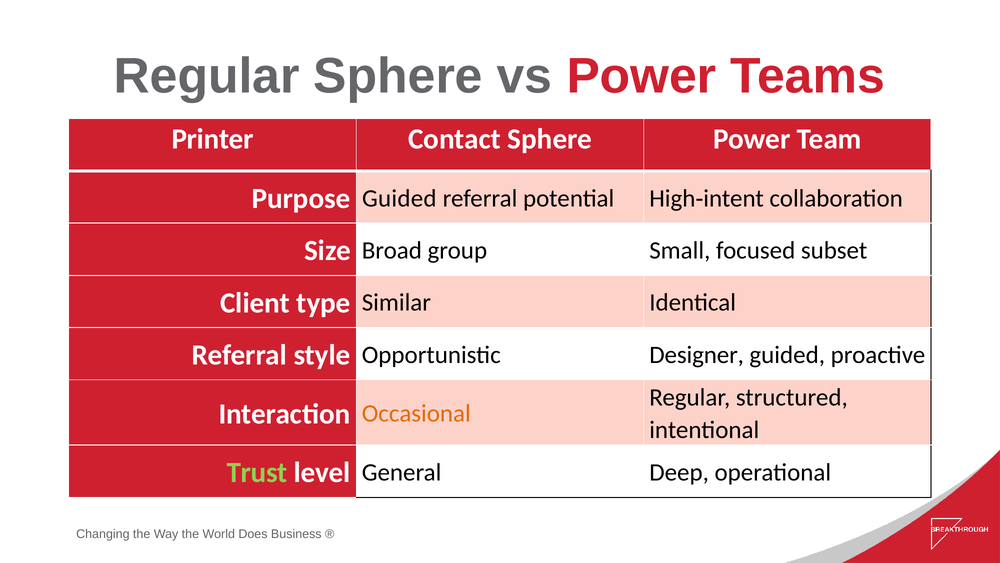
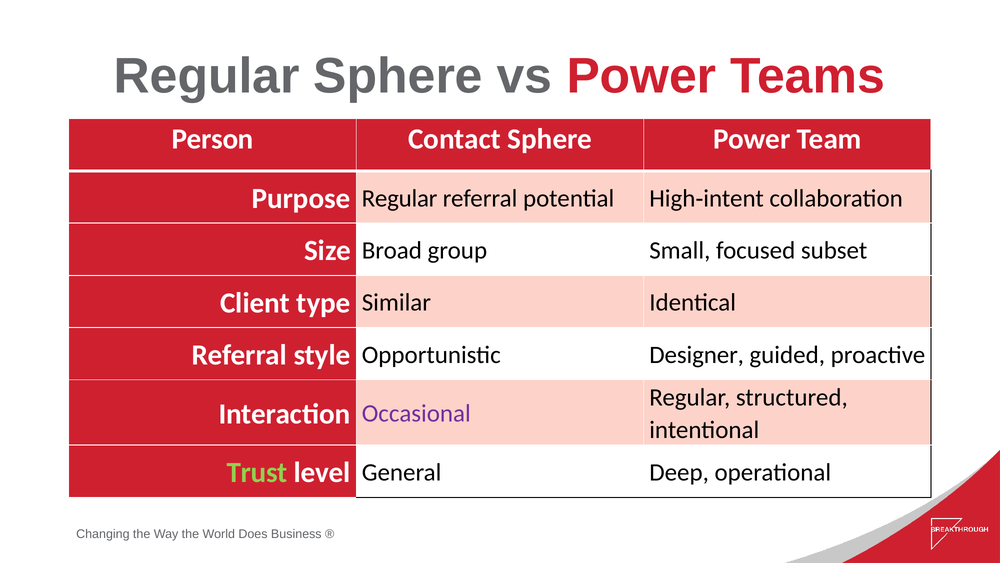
Printer: Printer -> Person (213, 139)
Purpose Guided: Guided -> Regular (400, 198)
Occasional colour: orange -> purple (416, 413)
